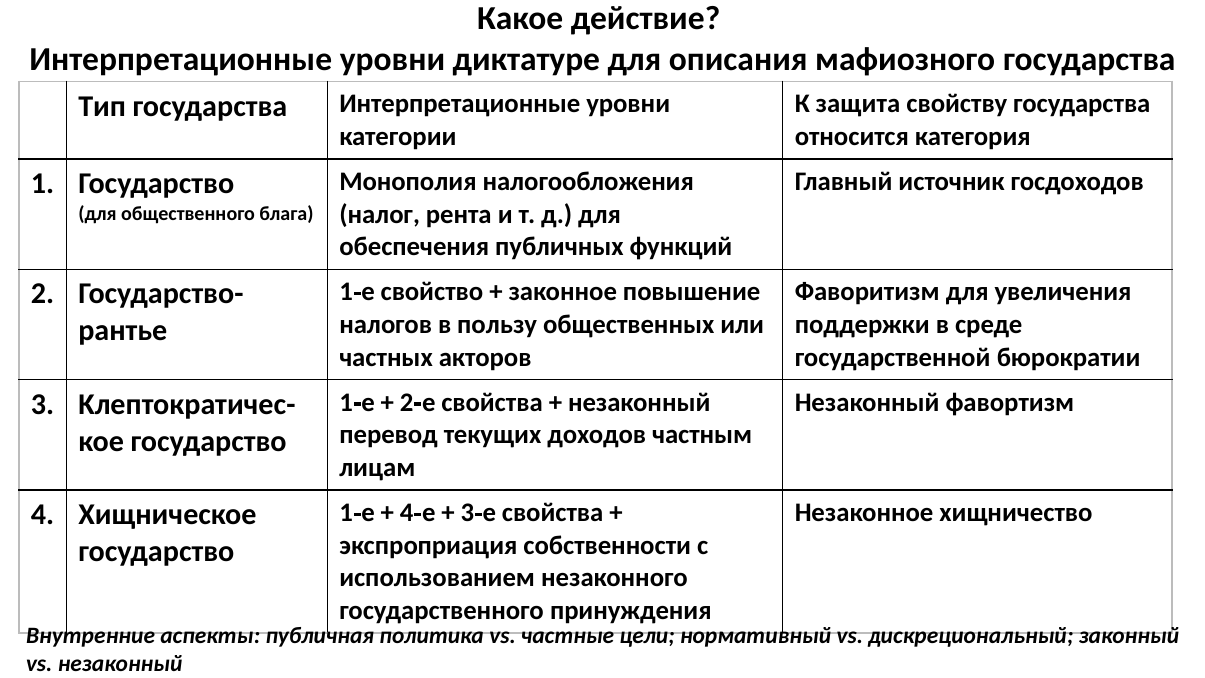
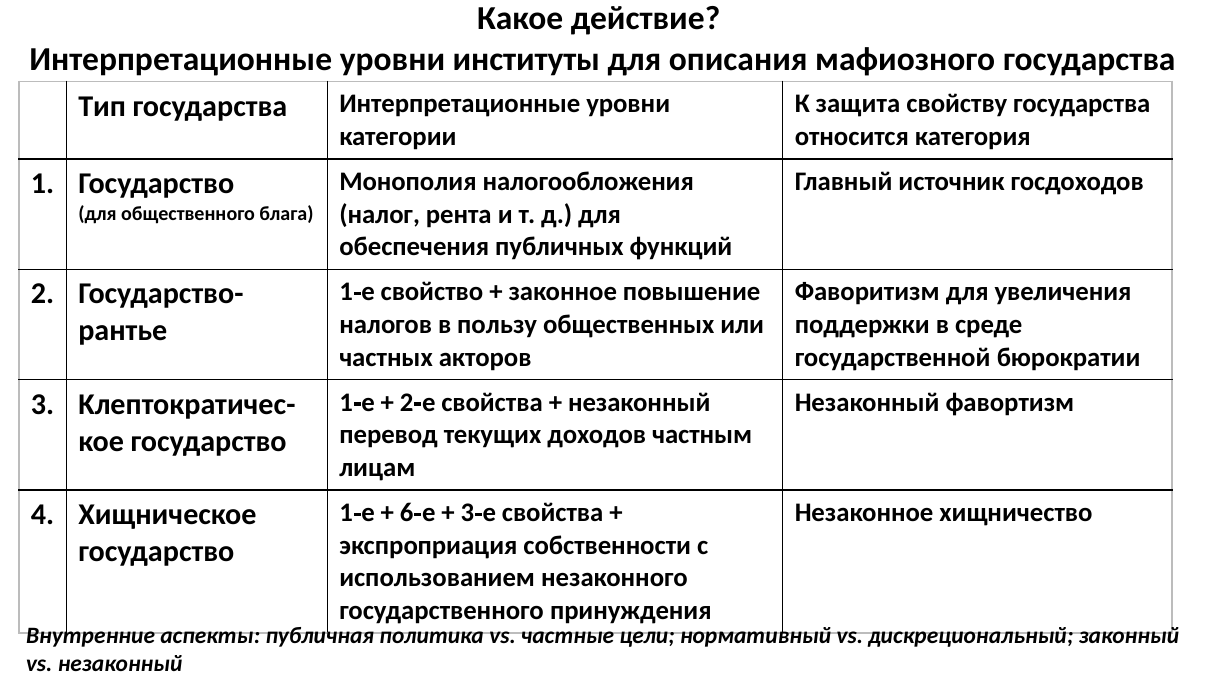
диктатуре: диктатуре -> институты (526, 59)
4: 4 -> 6 (407, 512)
